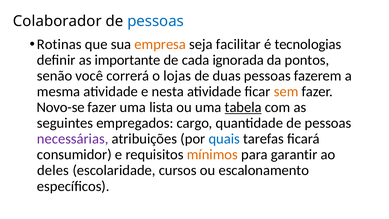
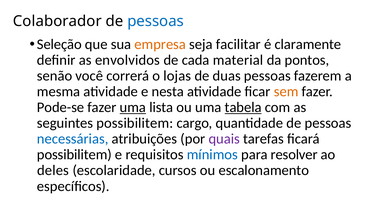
Rotinas: Rotinas -> Seleção (59, 44)
tecnologias: tecnologias -> claramente (308, 44)
importante: importante -> envolvidos (127, 60)
ignorada: ignorada -> material (238, 60)
Novo-se: Novo-se -> Pode-se (61, 107)
uma underline: none -> present (133, 107)
seguintes empregados: empregados -> possibilitem (135, 123)
necessárias colour: purple -> blue (73, 139)
quais colour: blue -> purple (224, 139)
consumidor: consumidor -> possibilitem (74, 155)
mínimos colour: orange -> blue (212, 155)
garantir: garantir -> resolver (294, 155)
